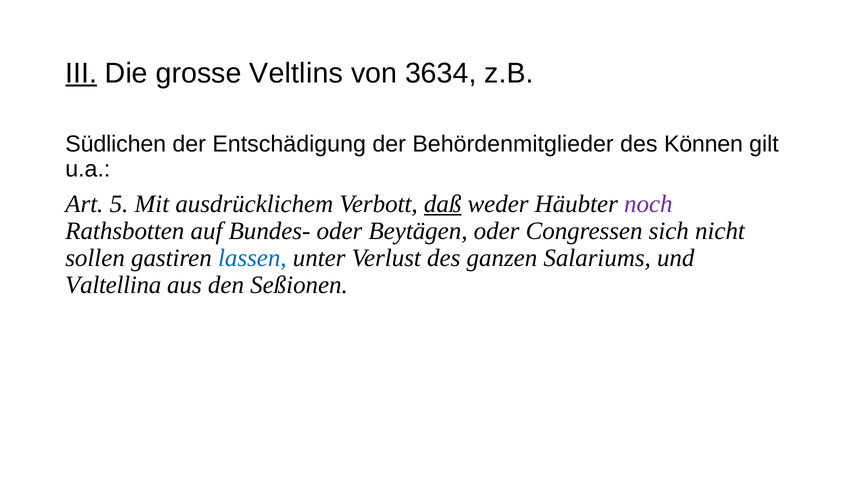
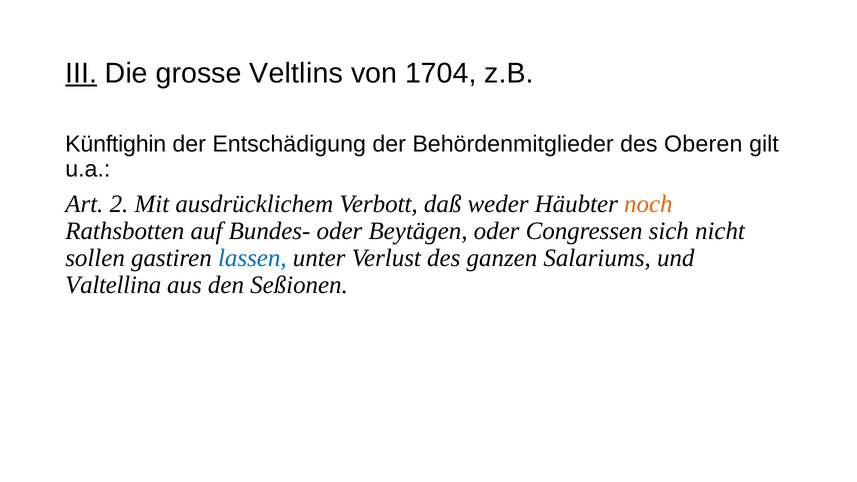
3634: 3634 -> 1704 (441, 73)
Südlichen: Südlichen -> Künftighin (116, 144)
Können: Können -> Oberen (703, 144)
5: 5 -> 2 (119, 204)
daß underline: present -> none (443, 204)
noch colour: purple -> orange (648, 204)
